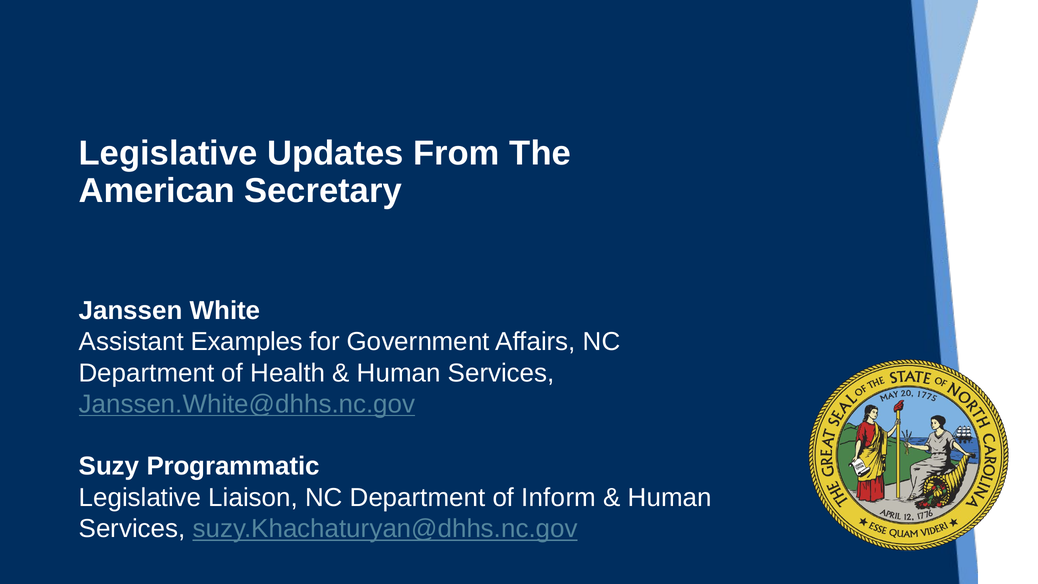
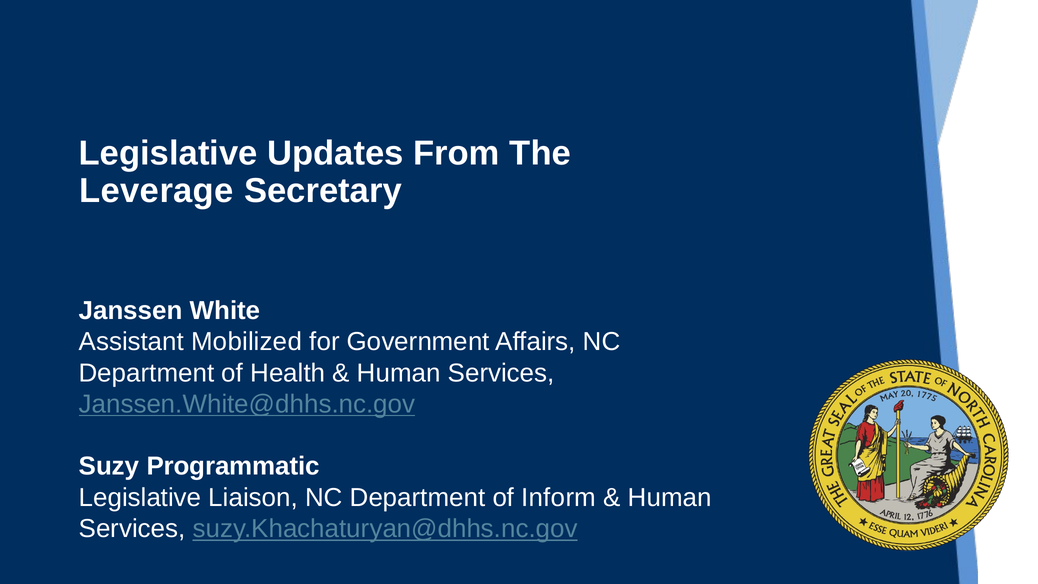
American: American -> Leverage (156, 191)
Examples: Examples -> Mobilized (247, 342)
